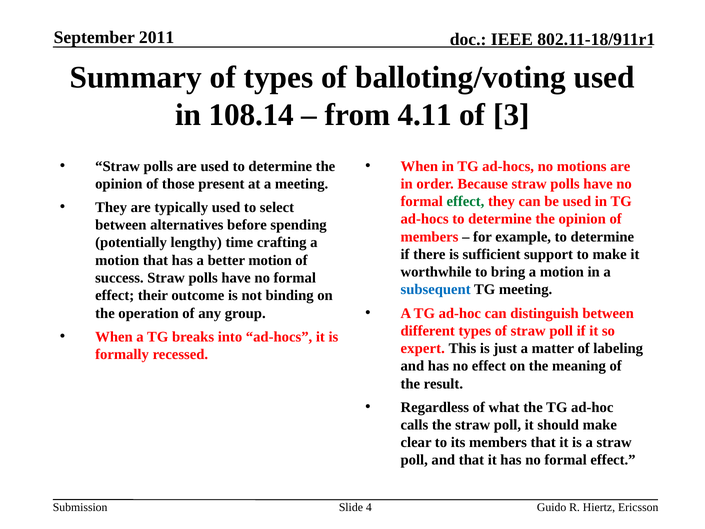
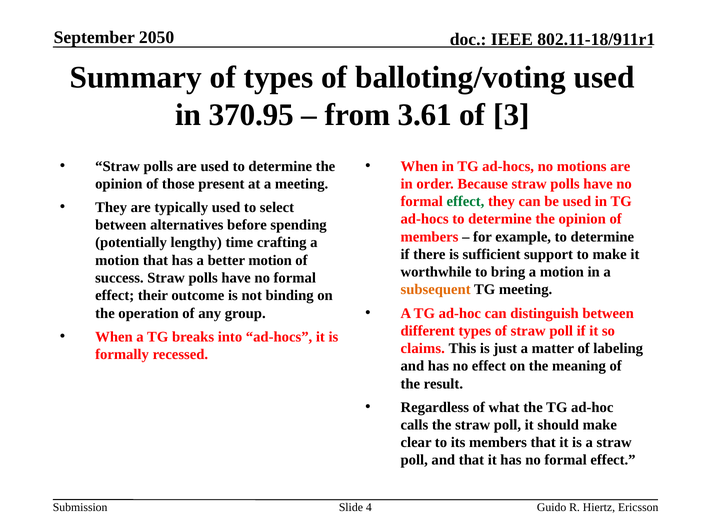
2011: 2011 -> 2050 (157, 37)
108.14: 108.14 -> 370.95 (251, 115)
4.11: 4.11 -> 3.61 (425, 115)
subsequent colour: blue -> orange (436, 290)
expert: expert -> claims (423, 348)
